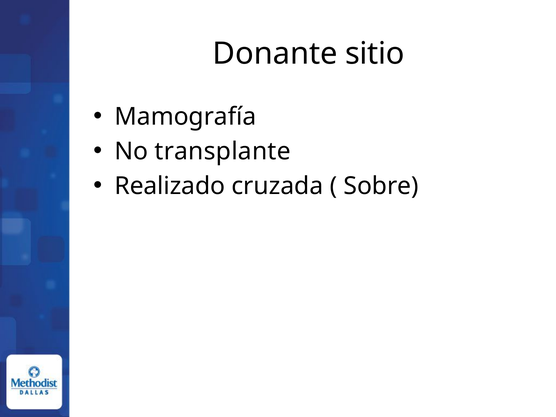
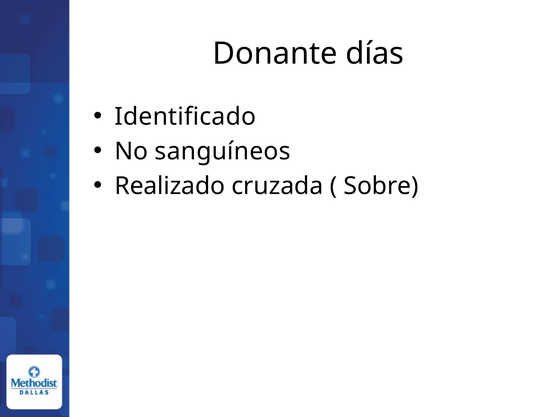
sitio: sitio -> días (375, 54)
Mamografía: Mamografía -> Identificado (185, 117)
transplante: transplante -> sanguíneos (223, 151)
